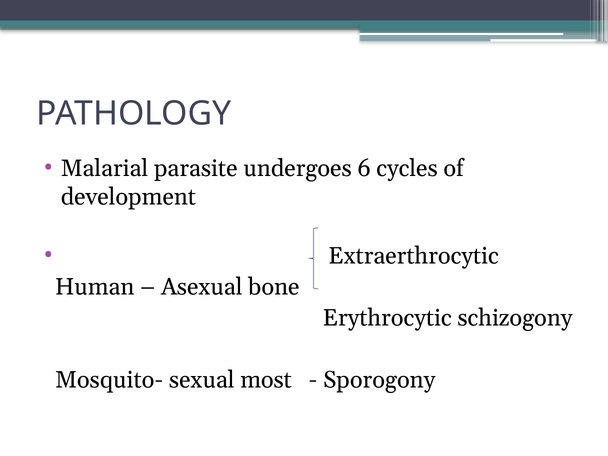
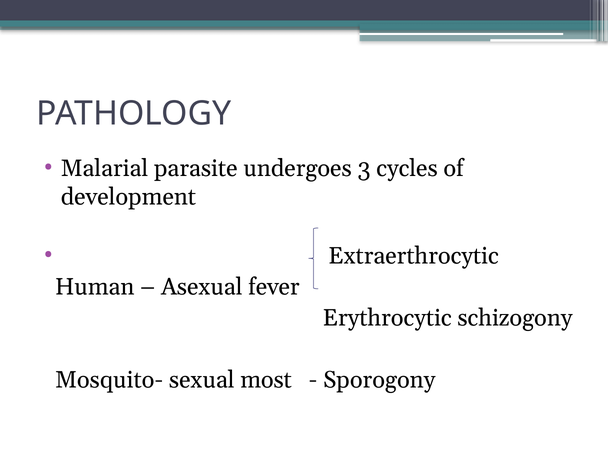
6: 6 -> 3 (364, 168)
bone: bone -> fever (274, 287)
